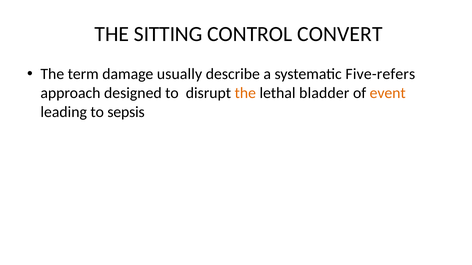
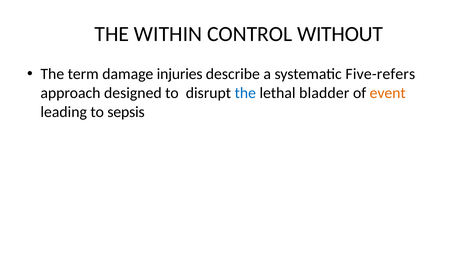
SITTING: SITTING -> WITHIN (168, 34)
CONVERT: CONVERT -> WITHOUT (340, 34)
usually: usually -> injuries (180, 74)
the colour: orange -> blue (245, 93)
